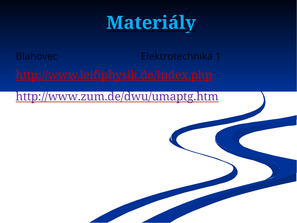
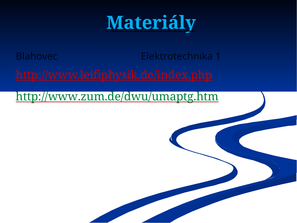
http://www.zum.de/dwu/umaptg.htm colour: purple -> green (117, 97)
